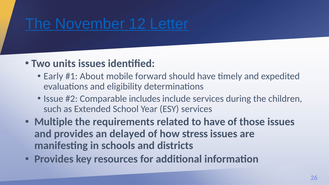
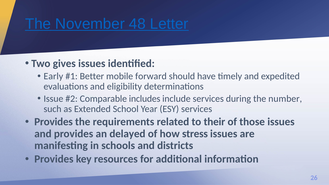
12: 12 -> 48 (137, 24)
units: units -> gives (64, 63)
About: About -> Better (92, 76)
children: children -> number (285, 99)
Multiple: Multiple -> Provides (54, 122)
to have: have -> their (214, 122)
